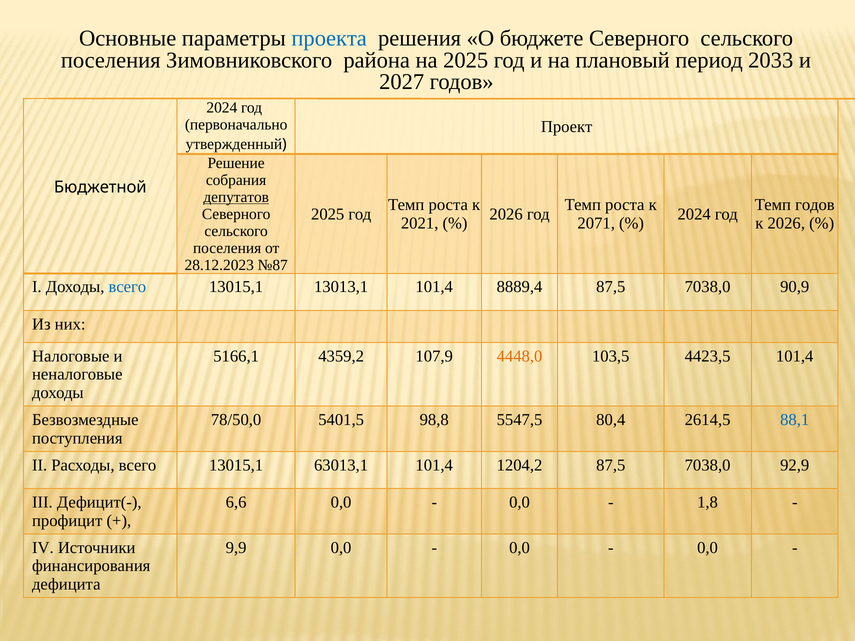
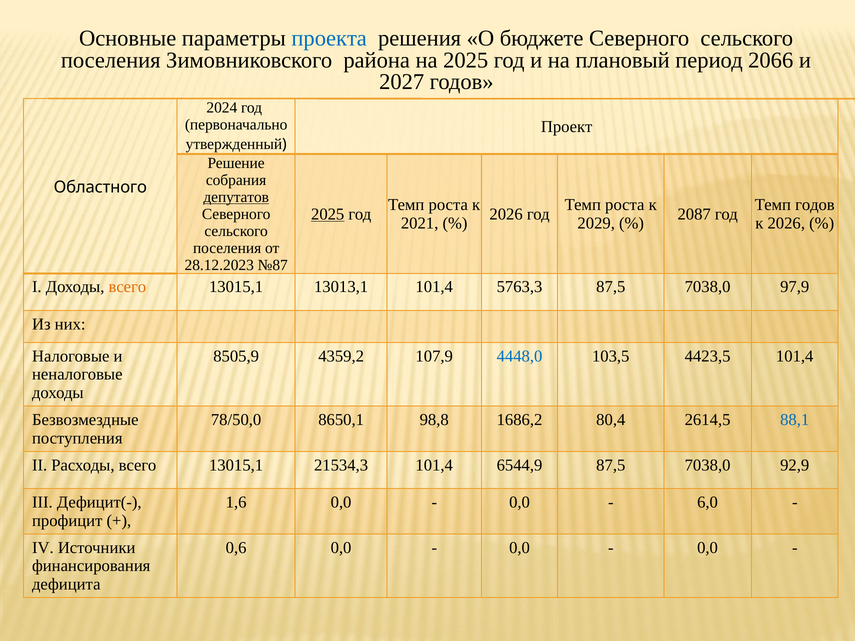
2033: 2033 -> 2066 (771, 60)
Бюджетной: Бюджетной -> Областного (100, 187)
2025 underline: none -> present (328, 214)
2024: 2024 -> 2087 (694, 214)
2071: 2071 -> 2029 (596, 223)
всего colour: blue -> orange (127, 287)
8889,4: 8889,4 -> 5763,3 (520, 287)
90,9: 90,9 -> 97,9 (795, 287)
5166,1: 5166,1 -> 8505,9 (236, 356)
4448,0 colour: orange -> blue (520, 356)
5401,5: 5401,5 -> 8650,1 (341, 420)
5547,5: 5547,5 -> 1686,2 (520, 420)
63013,1: 63013,1 -> 21534,3 (341, 465)
1204,2: 1204,2 -> 6544,9 (520, 465)
6,6: 6,6 -> 1,6 (236, 502)
1,8: 1,8 -> 6,0 (708, 502)
9,9: 9,9 -> 0,6 (236, 548)
